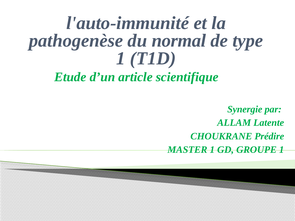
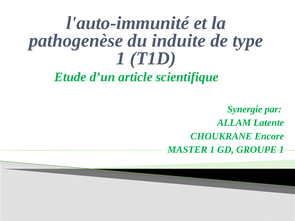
normal: normal -> induite (179, 41)
Prédire: Prédire -> Encore (269, 136)
